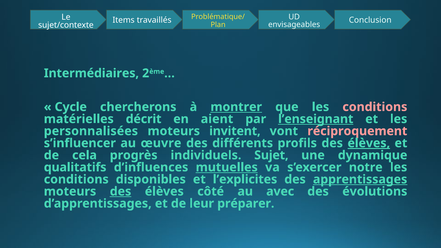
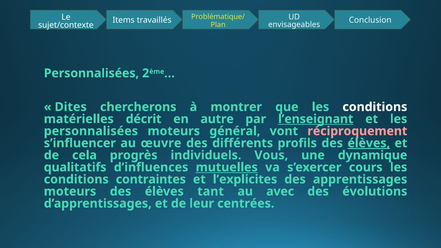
Intermédiaires: Intermédiaires -> Personnalisées (91, 73)
Cycle: Cycle -> Dites (71, 107)
montrer underline: present -> none (236, 107)
conditions colour: pink -> white (375, 107)
aient: aient -> autre (217, 119)
invitent: invitent -> général (235, 131)
Sujet: Sujet -> Vous (271, 155)
notre: notre -> cours (366, 167)
disponibles: disponibles -> contraintes (151, 179)
apprentissages underline: present -> none (360, 179)
des underline: present -> none (121, 191)
côté: côté -> tant (211, 191)
préparer: préparer -> centrées (246, 204)
